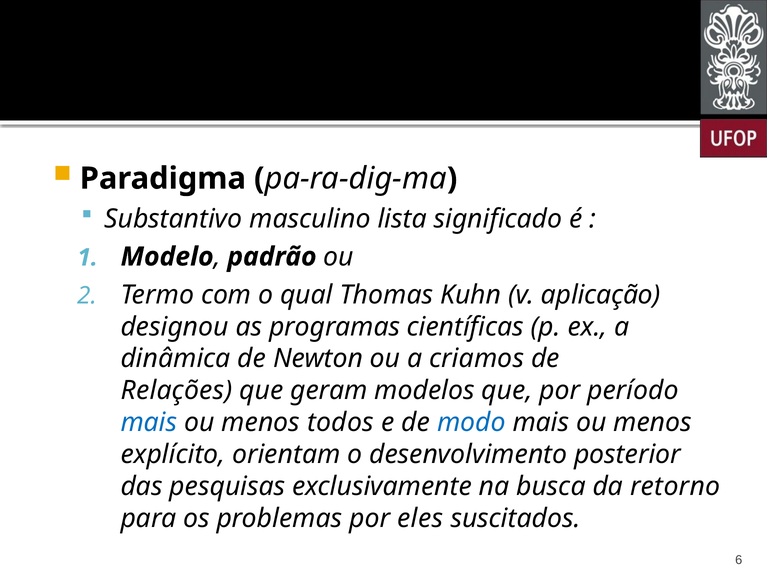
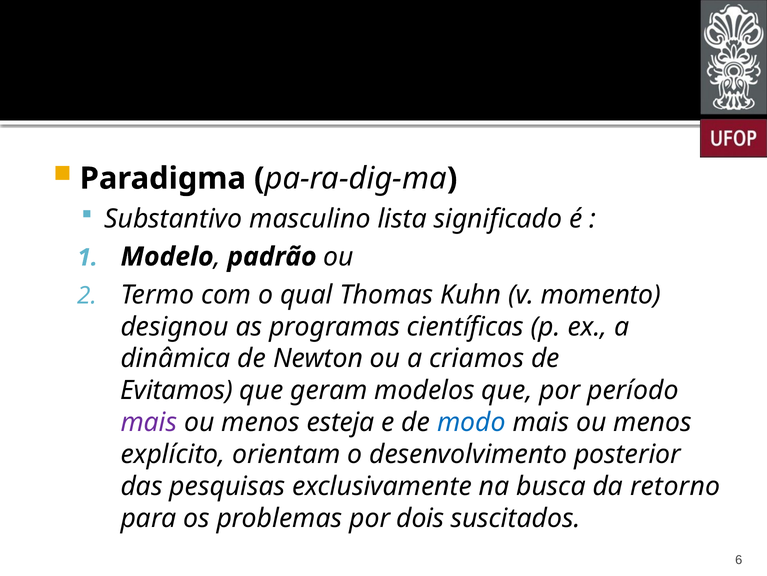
aplicação: aplicação -> momento (601, 294)
Relações: Relações -> Evitamos (177, 390)
mais colour: blue -> purple (149, 422)
todos: todos -> esteja (341, 422)
eles: eles -> dois (420, 518)
